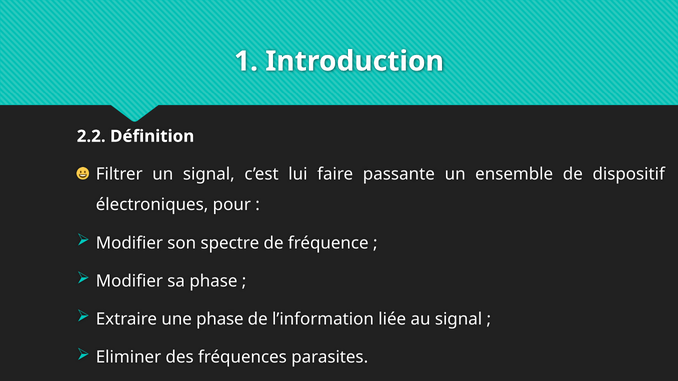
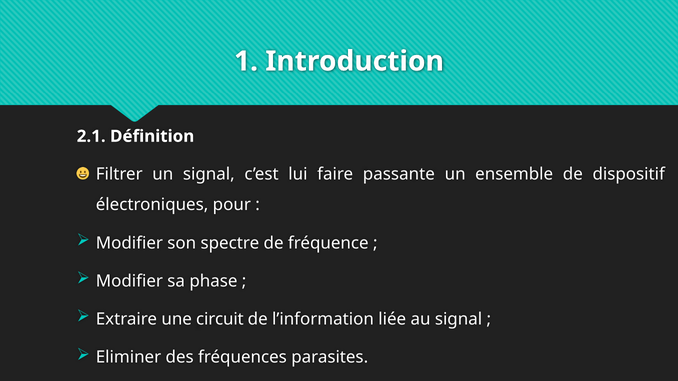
2.2: 2.2 -> 2.1 (91, 136)
une phase: phase -> circuit (220, 319)
